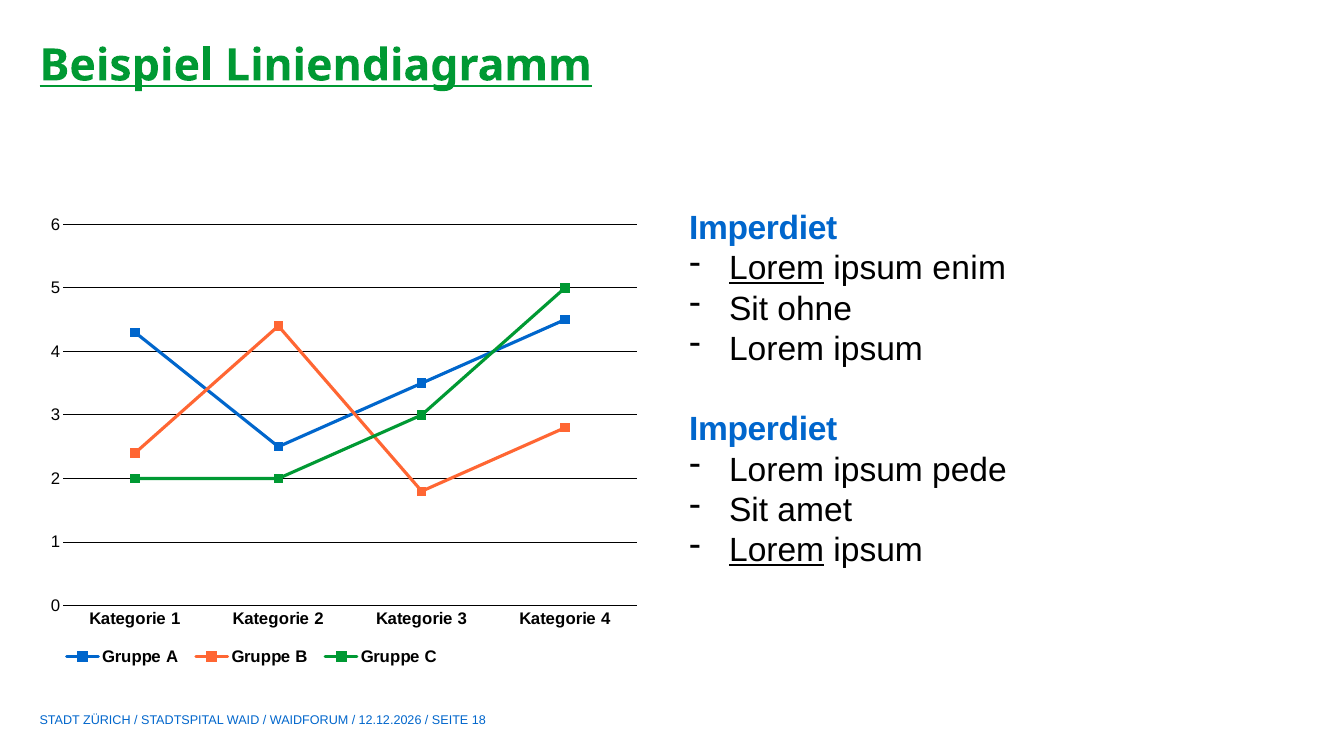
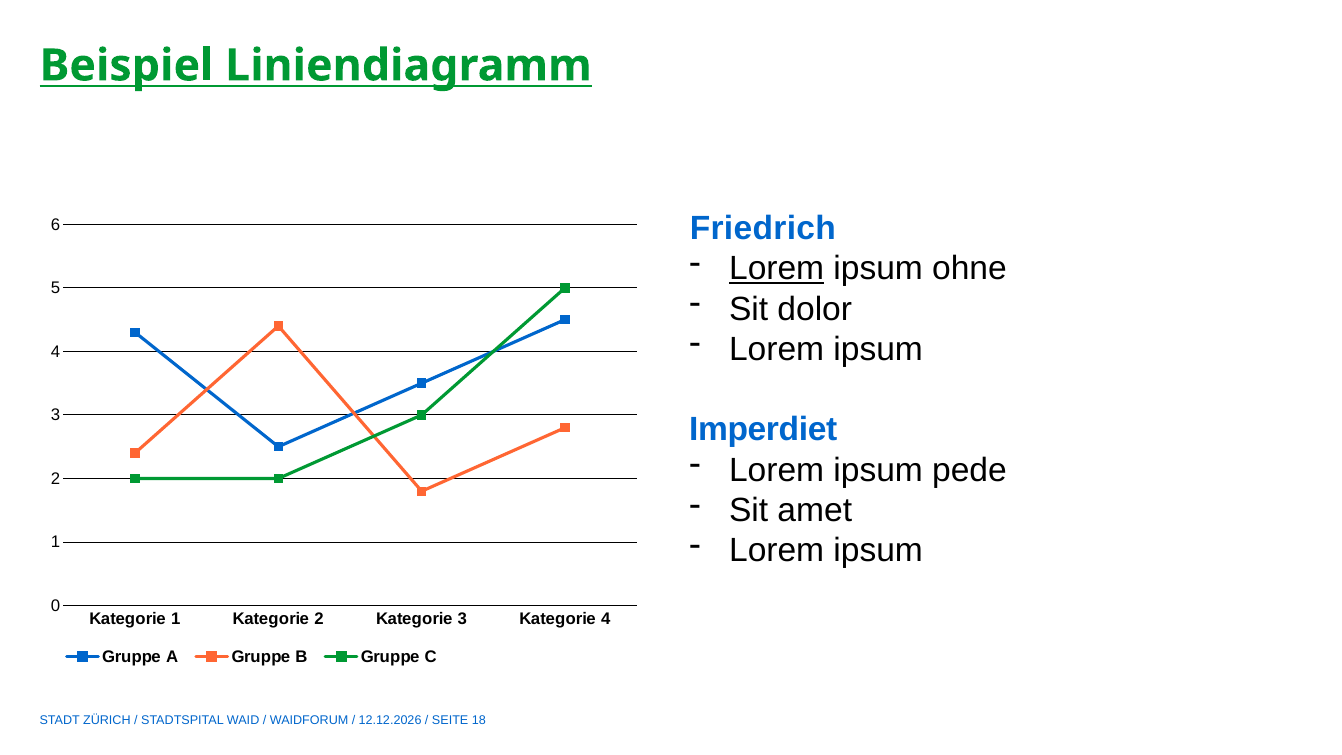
Imperdiet: Imperdiet -> Friedrich (763, 229)
enim: enim -> ohne (969, 269)
ohne: ohne -> dolor (815, 309)
Lorem underline: present -> none (777, 551)
